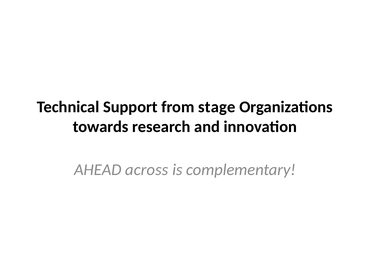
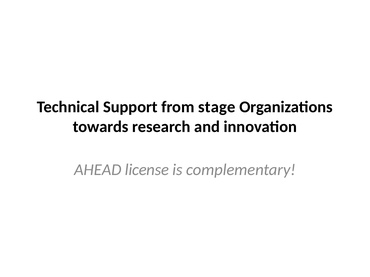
across: across -> license (147, 170)
